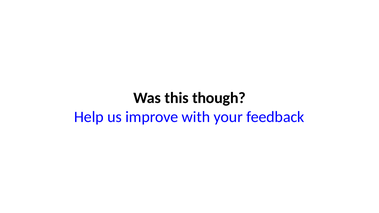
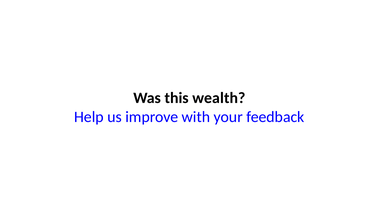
though: though -> wealth (219, 98)
